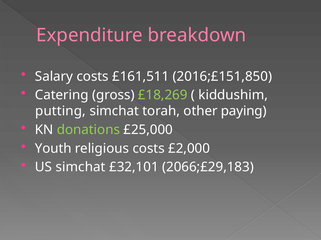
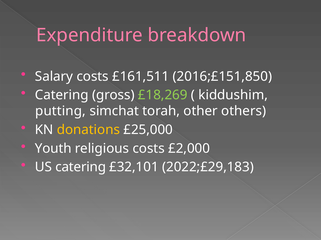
paying: paying -> others (244, 111)
donations colour: light green -> yellow (88, 130)
US simchat: simchat -> catering (81, 168)
2066;£29,183: 2066;£29,183 -> 2022;£29,183 (208, 168)
